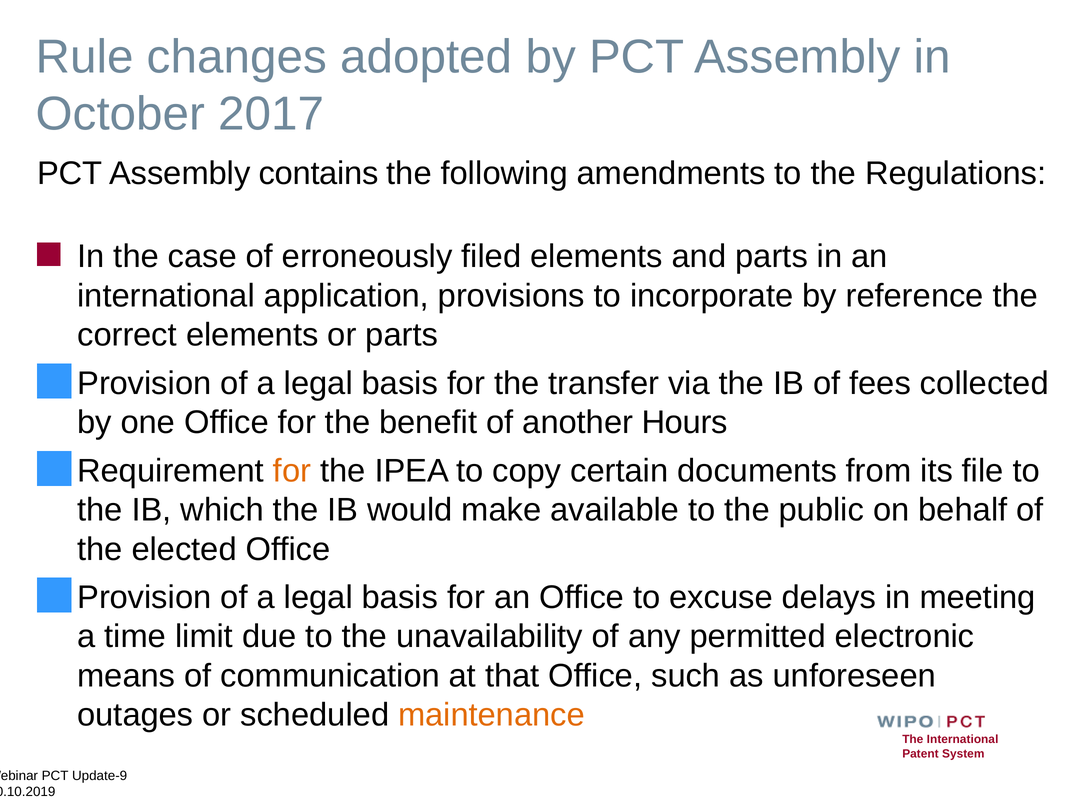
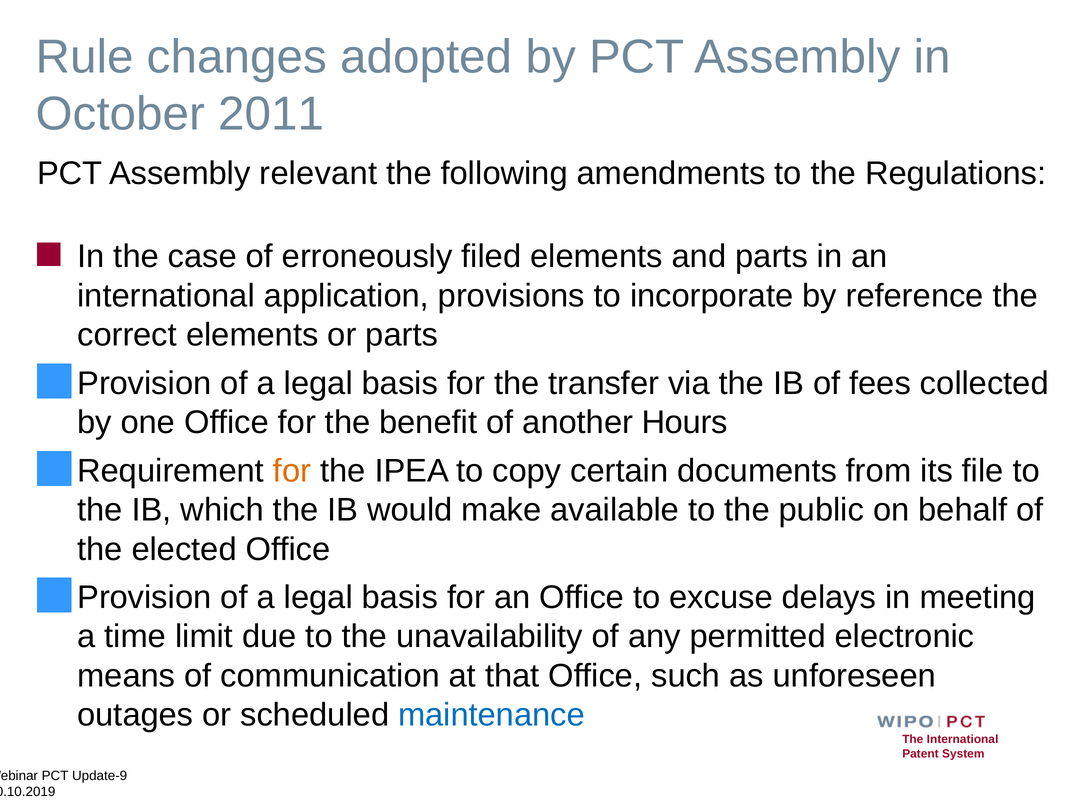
2017: 2017 -> 2011 (271, 114)
contains: contains -> relevant (318, 174)
maintenance colour: orange -> blue (492, 715)
